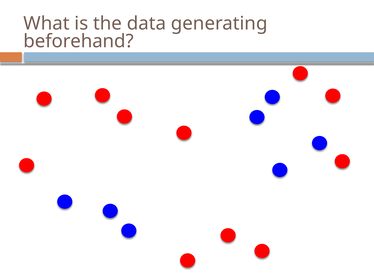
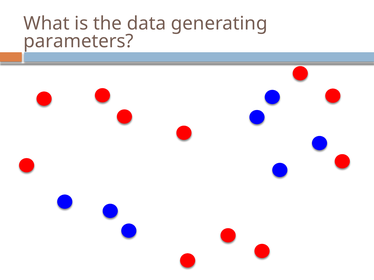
beforehand: beforehand -> parameters (79, 41)
